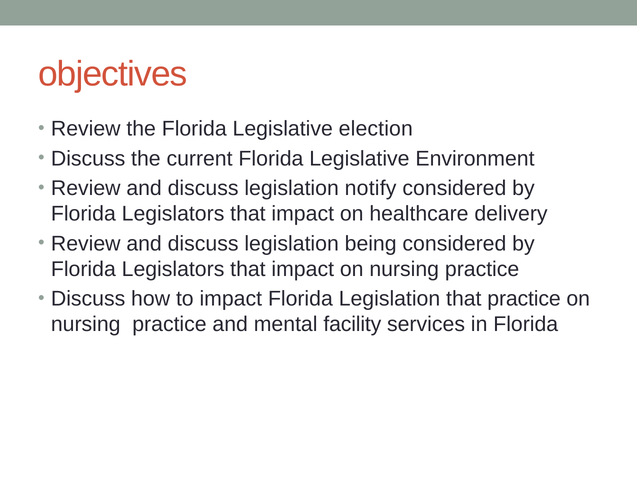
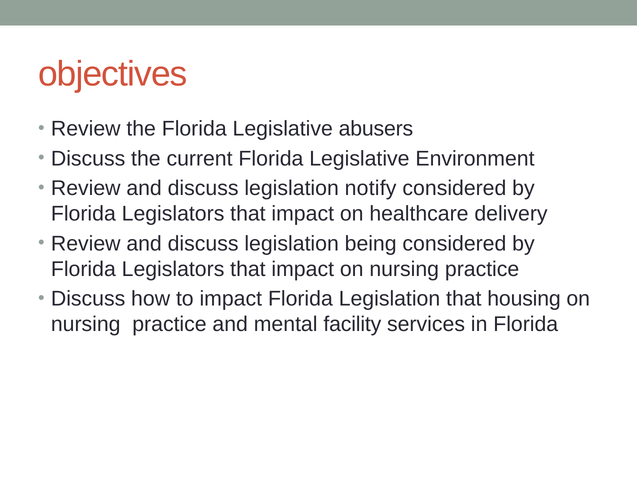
election: election -> abusers (376, 129)
that practice: practice -> housing (524, 299)
